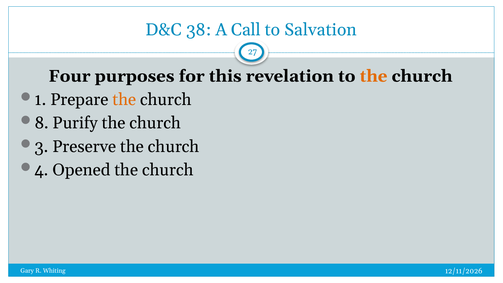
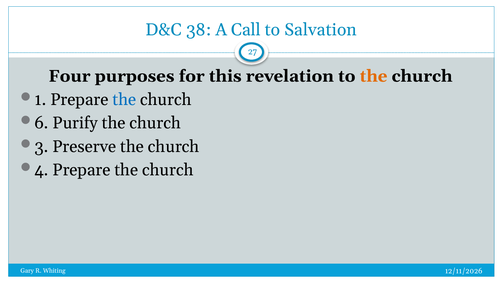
the colour: orange -> blue (124, 100)
8: 8 -> 6 (42, 123)
4 Opened: Opened -> Prepare (82, 170)
